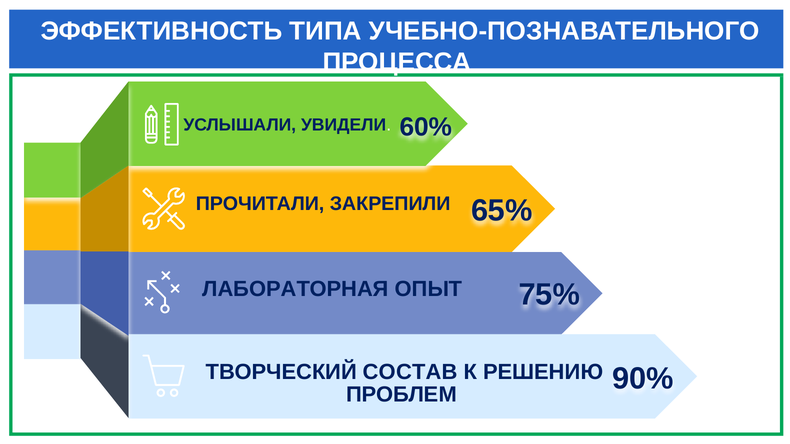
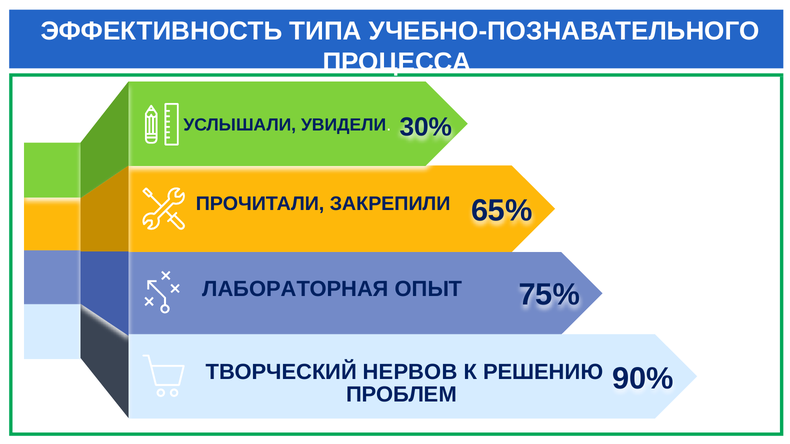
60%: 60% -> 30% (426, 127)
СОСТАВ: СОСТАВ -> НЕРВОВ (410, 372)
